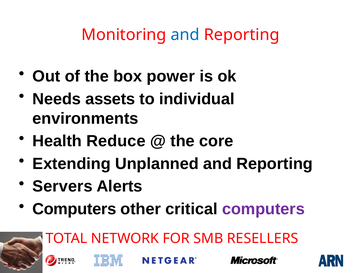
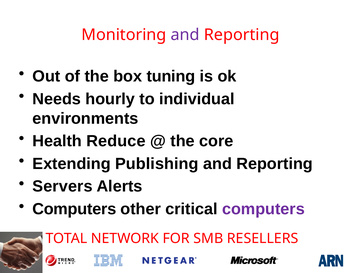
and colour: blue -> purple (185, 35)
power: power -> tuning (171, 76)
assets: assets -> hourly (110, 99)
Unplanned: Unplanned -> Publishing (157, 164)
